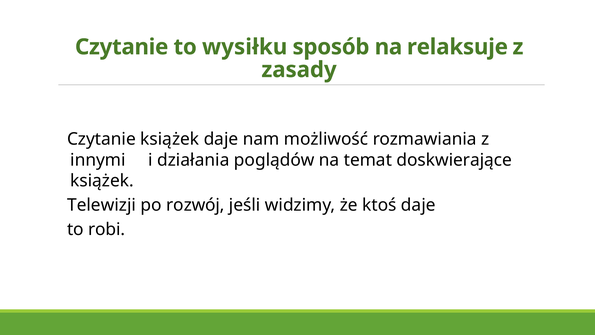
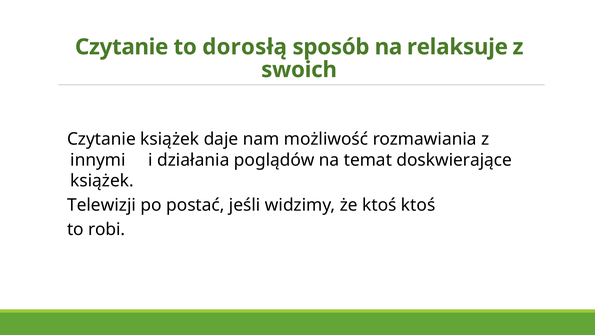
wysiłku: wysiłku -> dorosłą (245, 47)
zasady: zasady -> swoich (299, 70)
rozwój: rozwój -> postać (195, 205)
ktoś daje: daje -> ktoś (418, 205)
